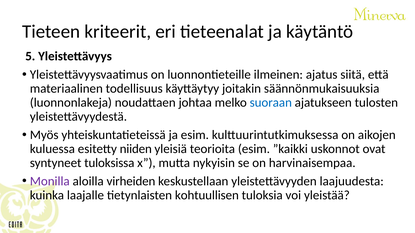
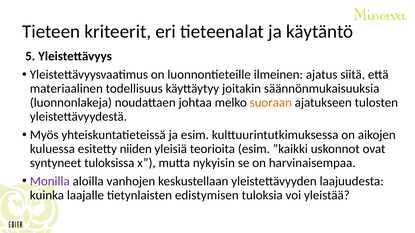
suoraan colour: blue -> orange (271, 103)
virheiden: virheiden -> vanhojen (131, 182)
kohtuullisen: kohtuullisen -> edistymisen (207, 196)
